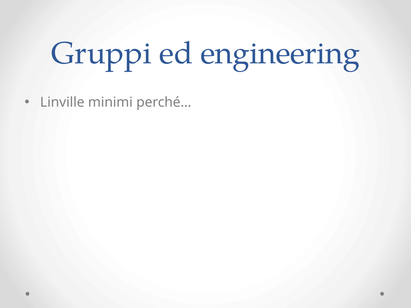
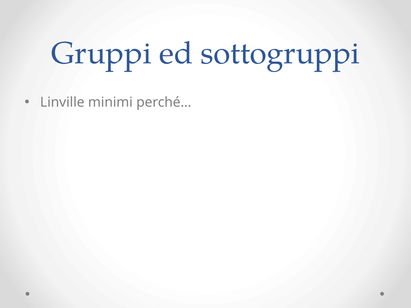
engineering: engineering -> sottogruppi (280, 54)
